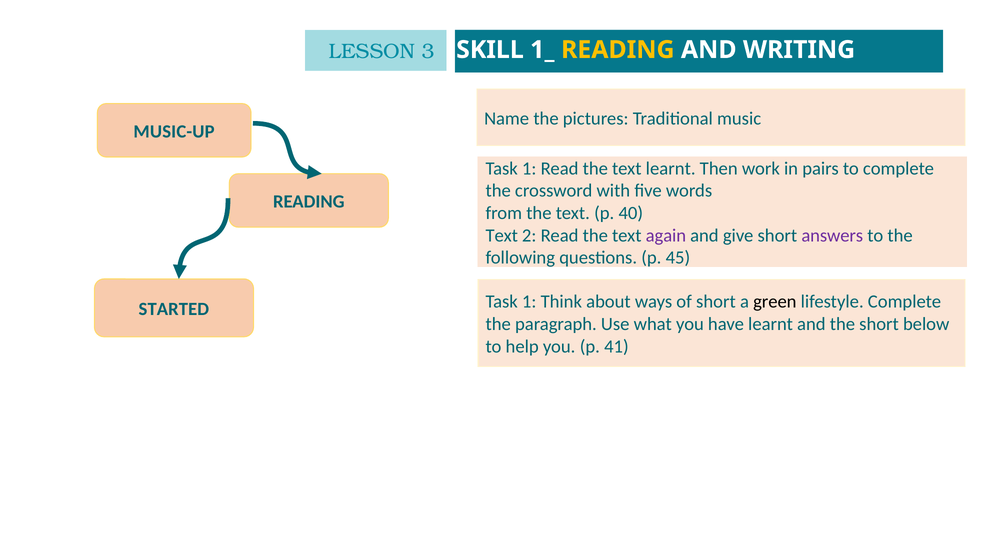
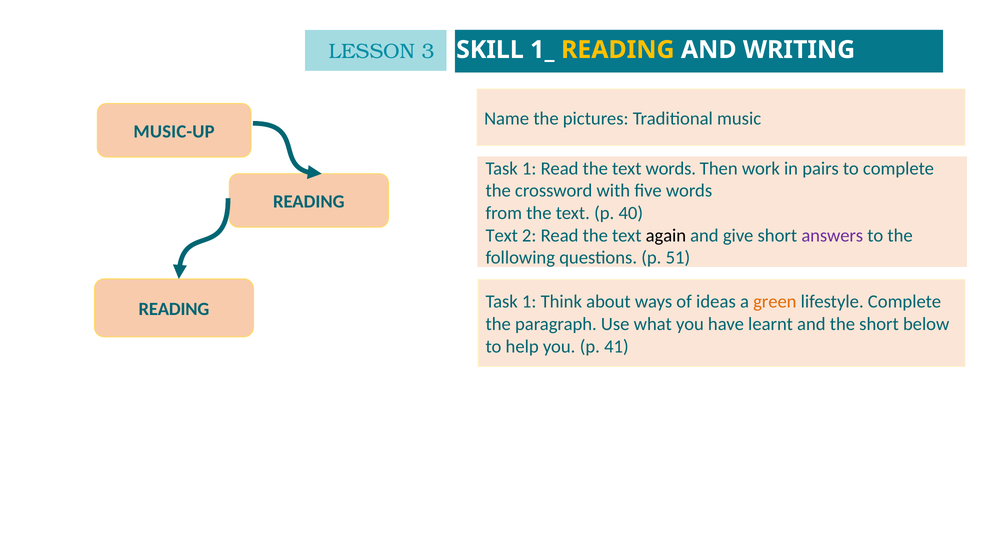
text learnt: learnt -> words (671, 168)
again colour: purple -> black (666, 235)
45: 45 -> 51 (678, 258)
of short: short -> ideas (716, 302)
green colour: black -> orange (775, 302)
STARTED: STARTED -> READING (174, 309)
